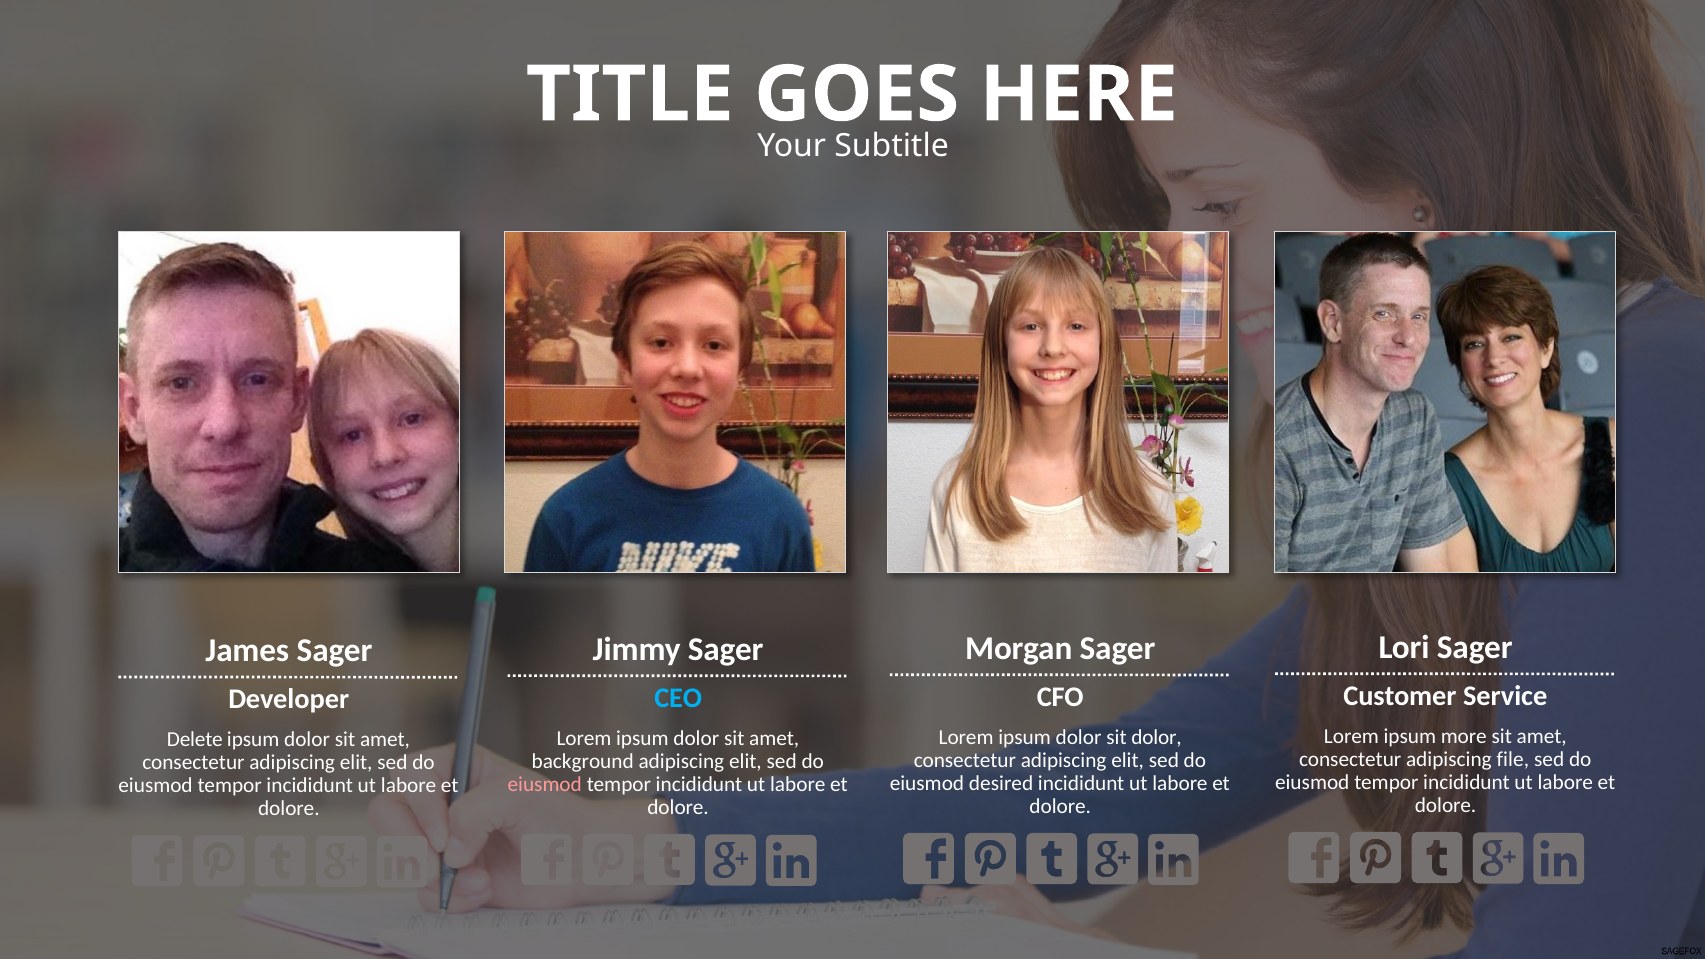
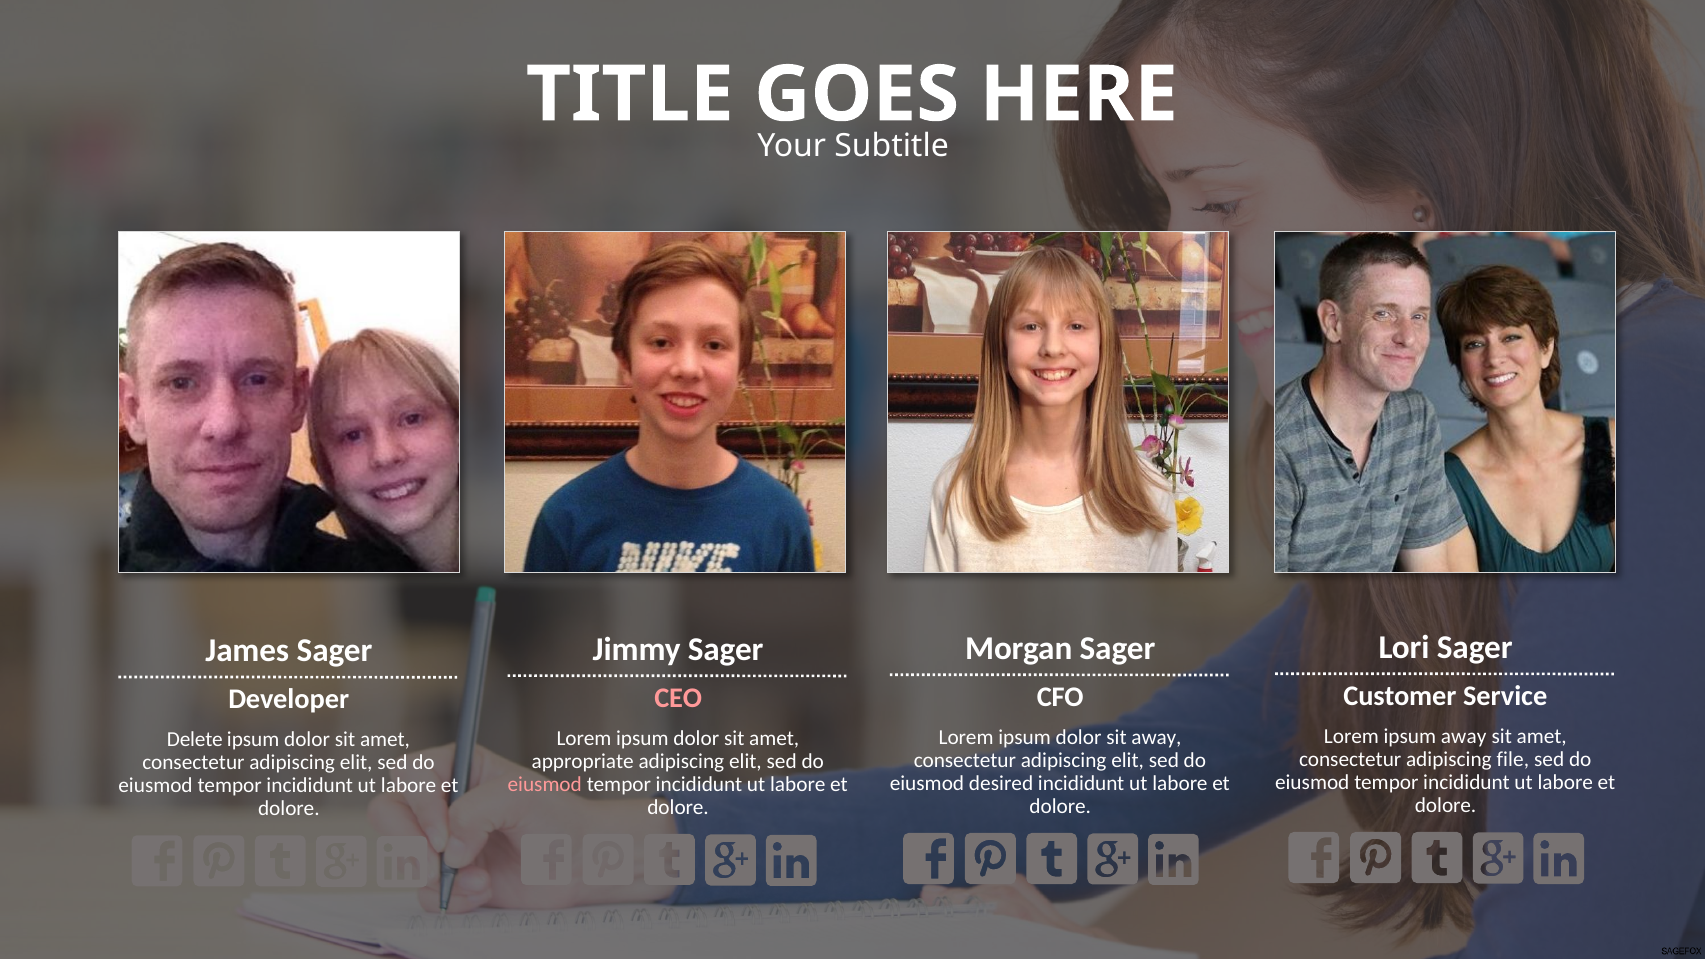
CEO colour: light blue -> pink (678, 698)
ipsum more: more -> away (1464, 736)
sit dolor: dolor -> away (1156, 737)
background: background -> appropriate (583, 761)
